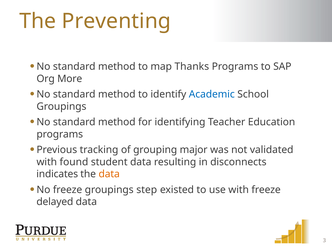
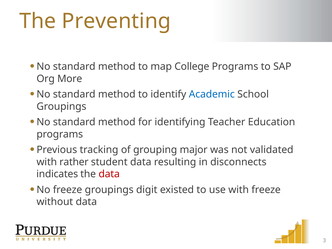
Thanks: Thanks -> College (192, 67)
found: found -> rather (74, 162)
data colour: orange -> red (109, 174)
step: step -> digit (147, 190)
delayed: delayed -> without (55, 202)
